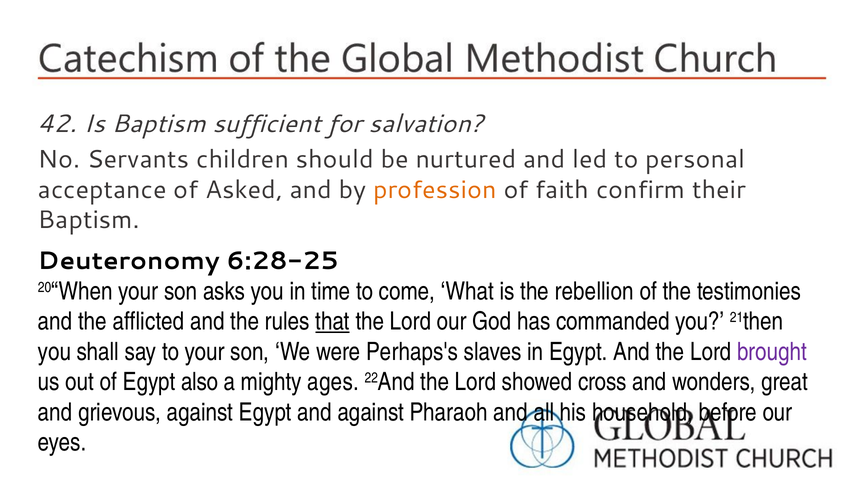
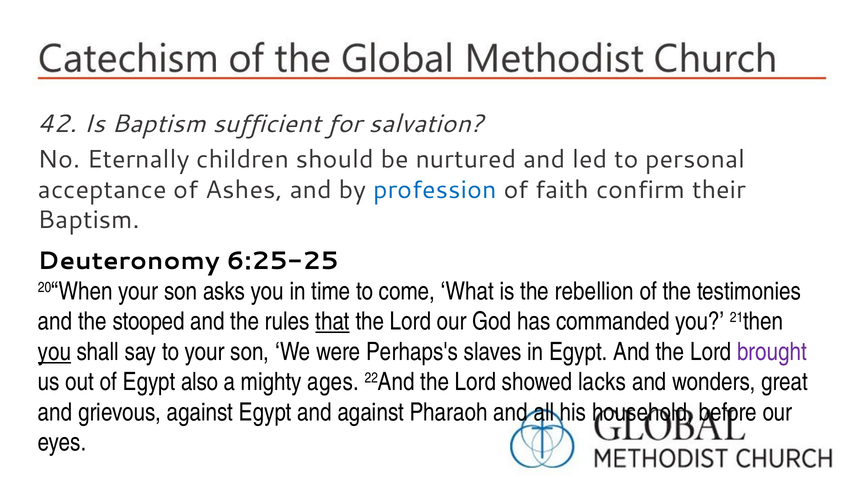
Servants: Servants -> Eternally (138, 160)
Asked: Asked -> Ashes (244, 190)
profession colour: orange -> blue (435, 190)
6:28-25: 6:28-25 -> 6:25-25 (283, 261)
afflicted: afflicted -> stooped (149, 322)
you underline: none -> present (55, 352)
cross: cross -> lacks (602, 382)
